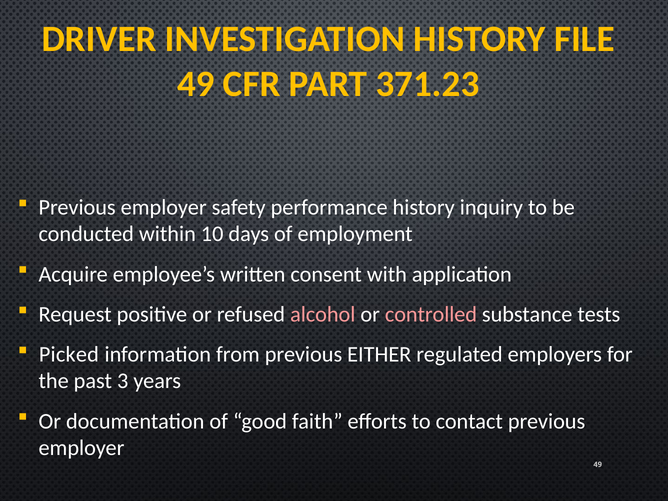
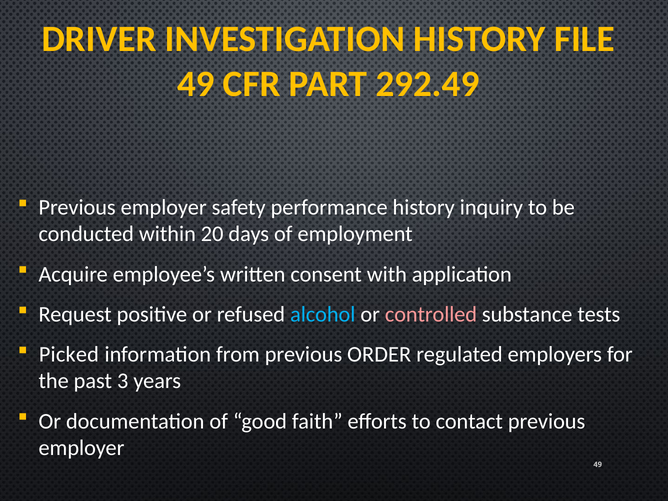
371.23: 371.23 -> 292.49 (428, 84)
10: 10 -> 20 (212, 234)
alcohol colour: pink -> light blue (323, 314)
EITHER: EITHER -> ORDER (379, 354)
